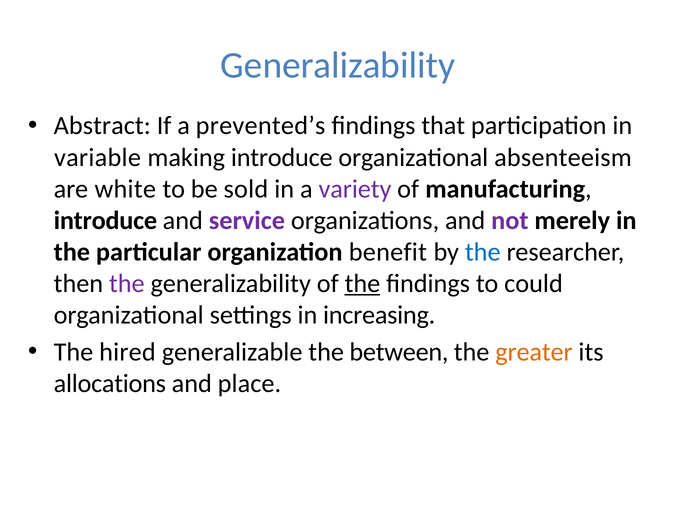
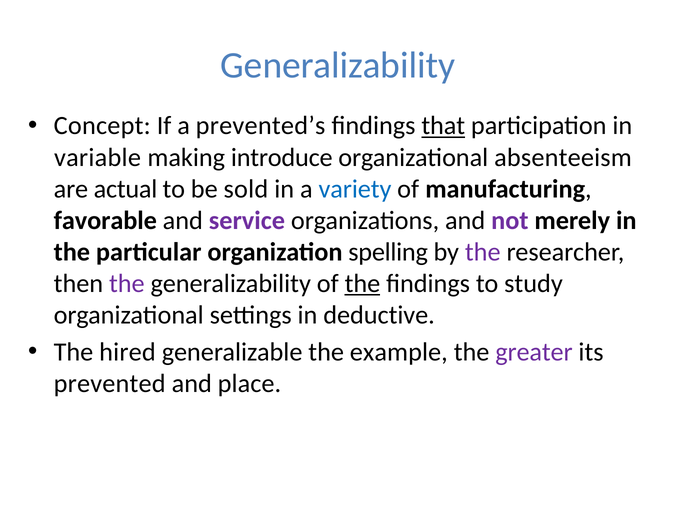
Abstract: Abstract -> Concept (102, 126)
that underline: none -> present (443, 126)
white: white -> actual (126, 189)
variety colour: purple -> blue (355, 189)
introduce: introduce -> favorable (105, 220)
benefit: benefit -> spelling (388, 252)
the colour: blue -> purple (483, 252)
could: could -> study (533, 284)
increasing: increasing -> deductive (379, 315)
between: between -> example (399, 352)
greater colour: orange -> purple (534, 352)
allocations: allocations -> prevented (110, 384)
